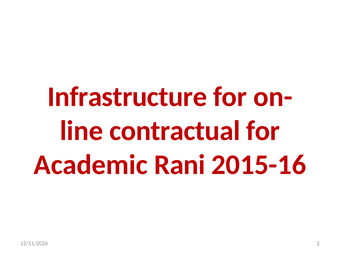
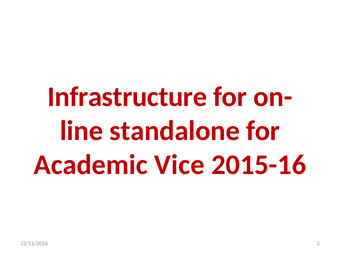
contractual: contractual -> standalone (175, 131)
Rani: Rani -> Vice (179, 165)
